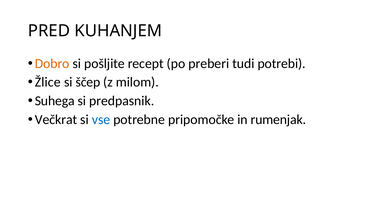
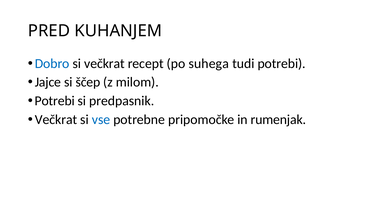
Dobro colour: orange -> blue (52, 64)
si pošljite: pošljite -> večkrat (104, 64)
preberi: preberi -> suhega (209, 64)
Žlice: Žlice -> Jajce (48, 82)
Suhega: Suhega -> Potrebi (55, 101)
